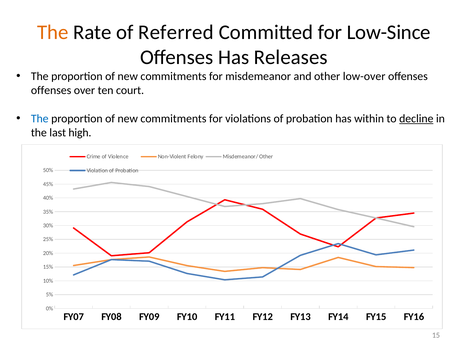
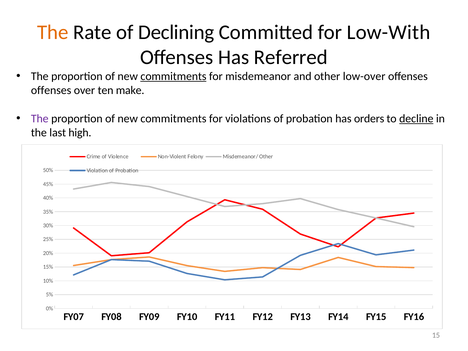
Referred: Referred -> Declining (176, 32)
Low-Since: Low-Since -> Low-With (389, 32)
Releases: Releases -> Referred (291, 57)
commitments underline: none -> present (173, 76)
court: court -> make (130, 90)
The colour: blue -> purple (40, 119)
within: within -> orders (369, 119)
